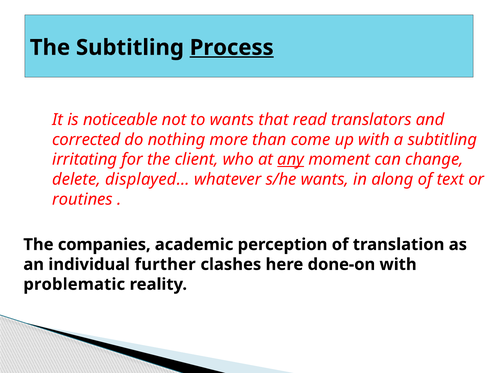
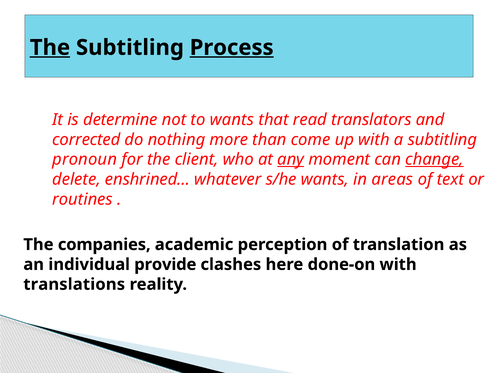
The underline: none -> present (50, 48)
noticeable: noticeable -> determine (120, 120)
irritating: irritating -> pronoun (85, 160)
change underline: none -> present (434, 160)
displayed…: displayed… -> enshrined… (147, 180)
along: along -> areas (392, 180)
further: further -> provide (165, 265)
problematic: problematic -> translations (74, 285)
